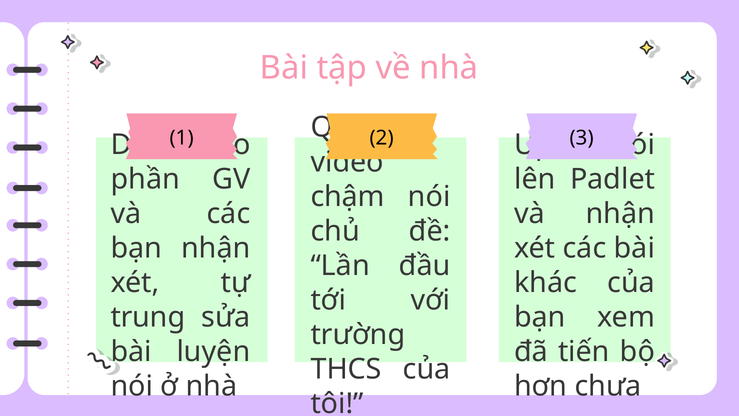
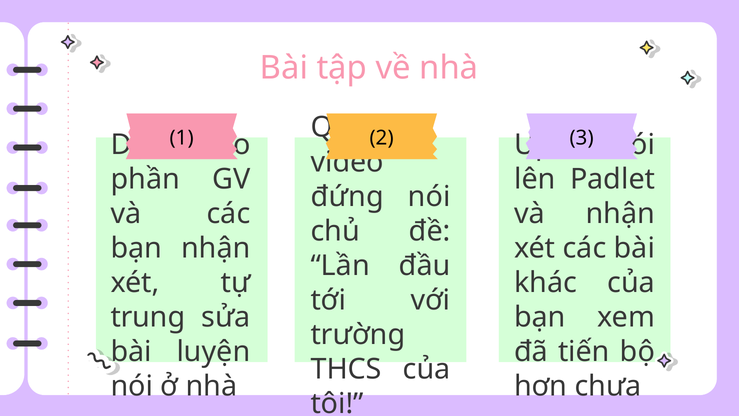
chậm: chậm -> đứng (347, 196)
